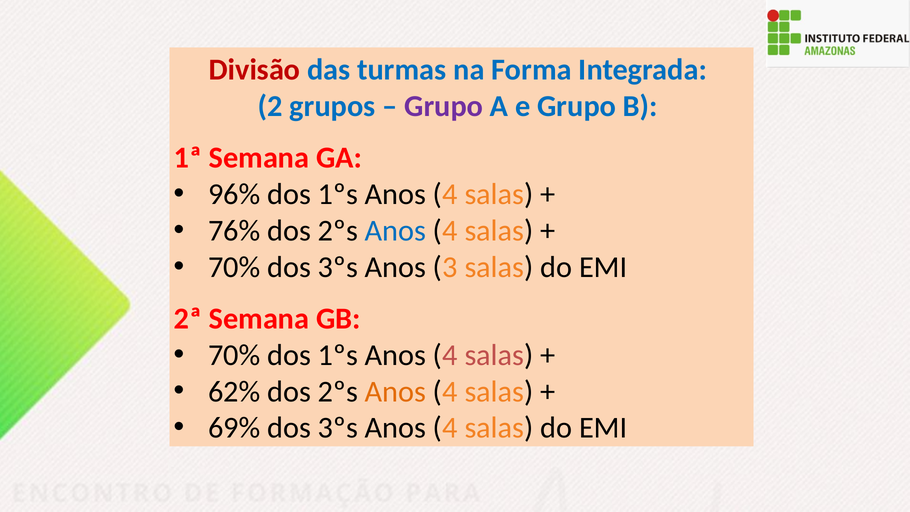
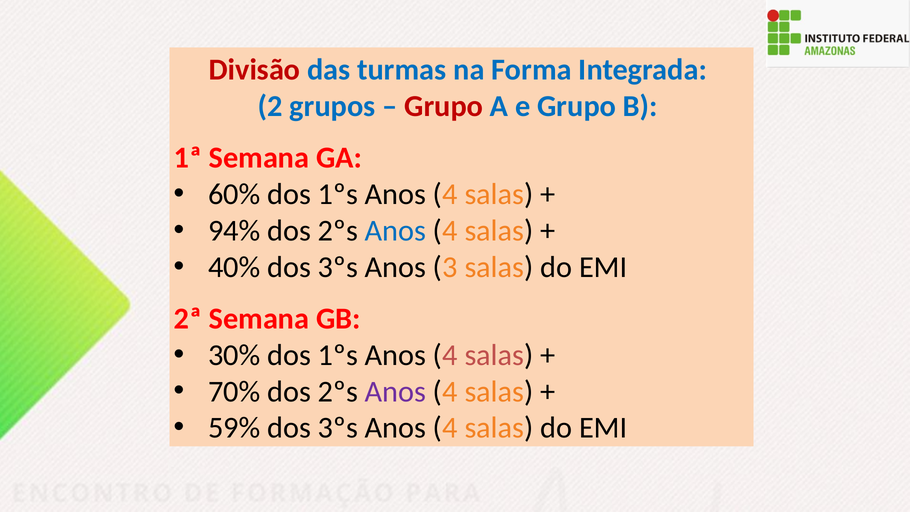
Grupo colour: purple -> red (444, 106)
96%: 96% -> 60% (234, 194)
76%: 76% -> 94% (234, 231)
70%: 70% -> 40% (234, 267)
70%: 70% -> 30% (234, 355)
62%: 62% -> 70% (234, 391)
Anos colour: orange -> purple (395, 391)
69%: 69% -> 59% (234, 428)
